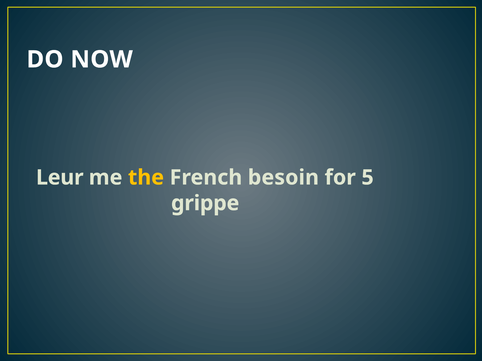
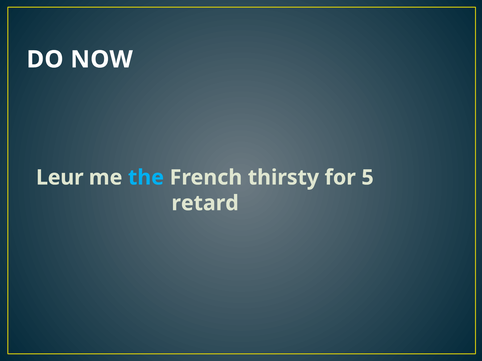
the colour: yellow -> light blue (146, 178)
besoin: besoin -> thirsty (283, 178)
grippe: grippe -> retard (205, 203)
